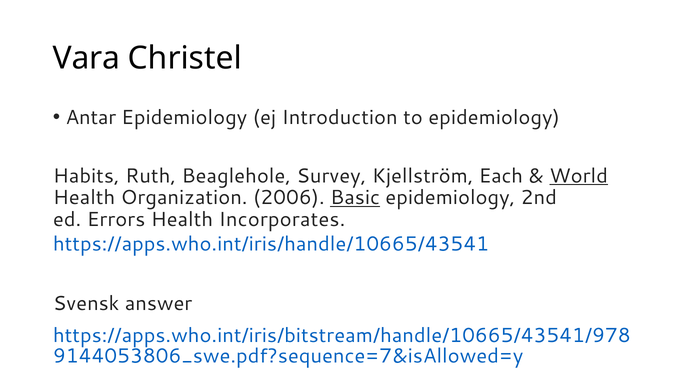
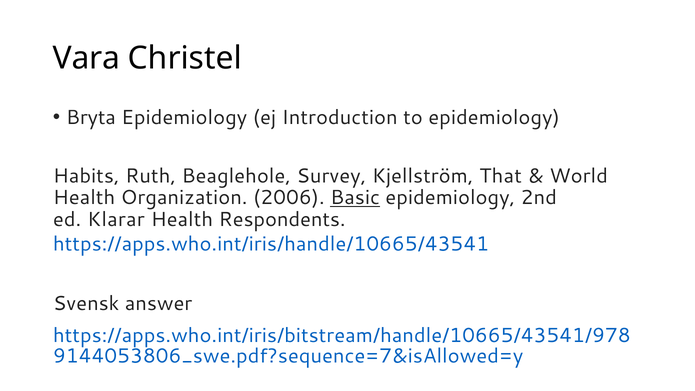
Antar: Antar -> Bryta (91, 118)
Each: Each -> That (501, 176)
World underline: present -> none (579, 176)
Errors: Errors -> Klarar (116, 220)
Incorporates: Incorporates -> Respondents (282, 220)
